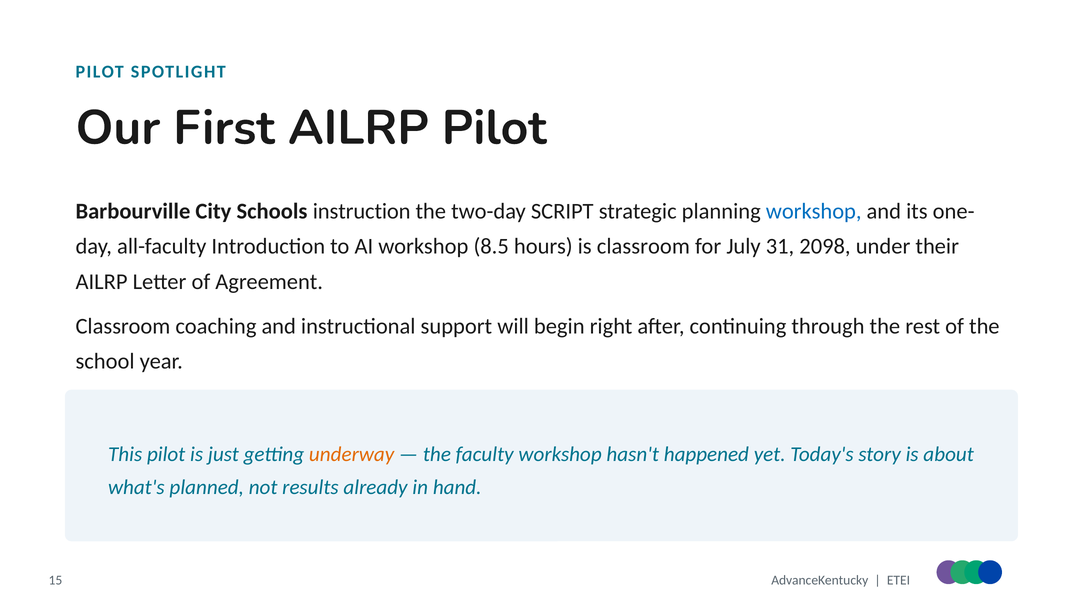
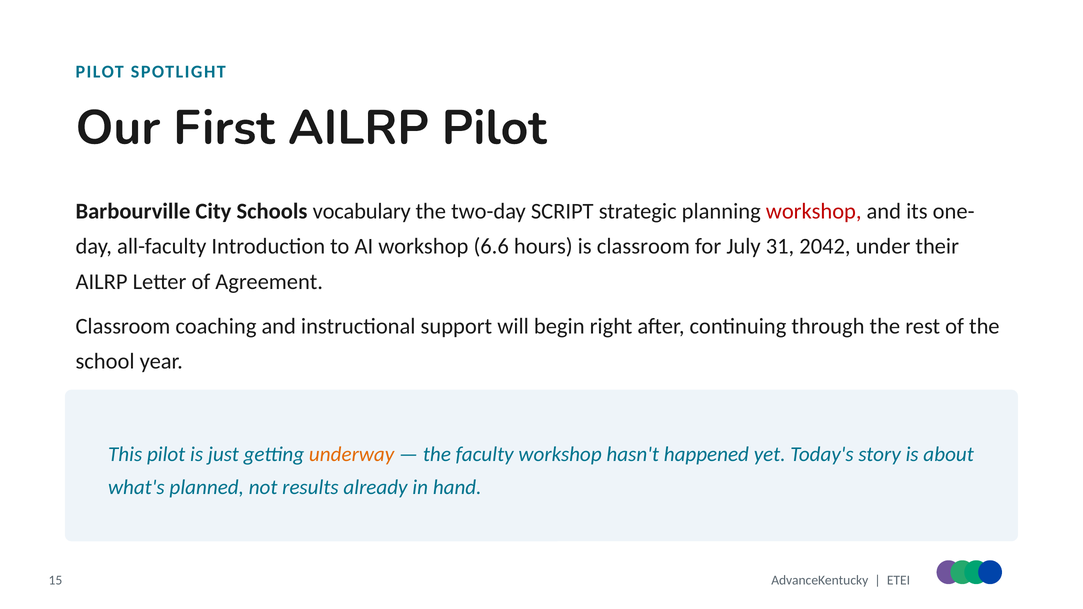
instruction: instruction -> vocabulary (362, 211)
workshop colour: blue -> red (814, 211)
8.5: 8.5 -> 6.6 (491, 247)
2098: 2098 -> 2042 (825, 247)
